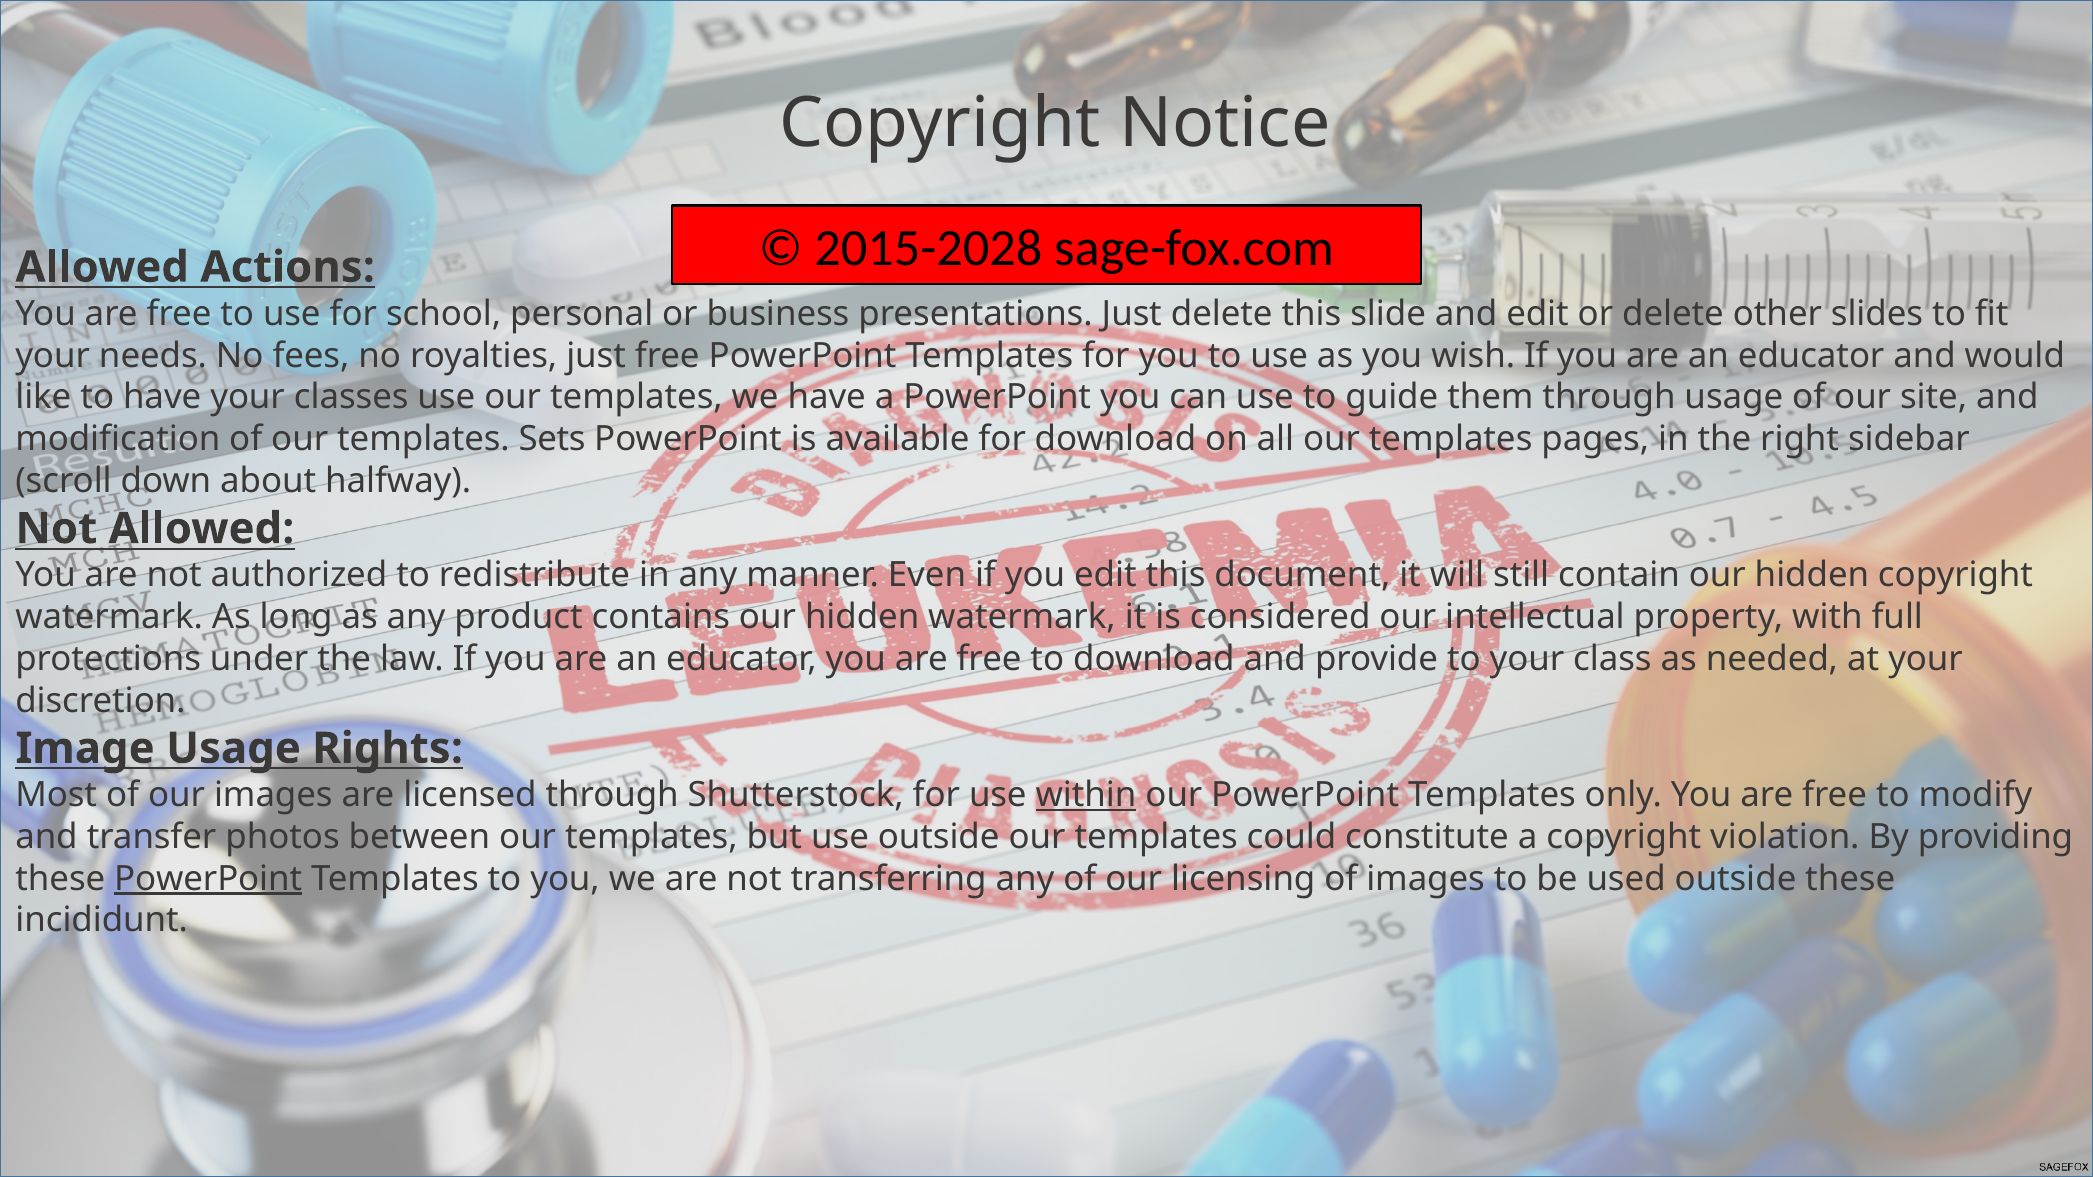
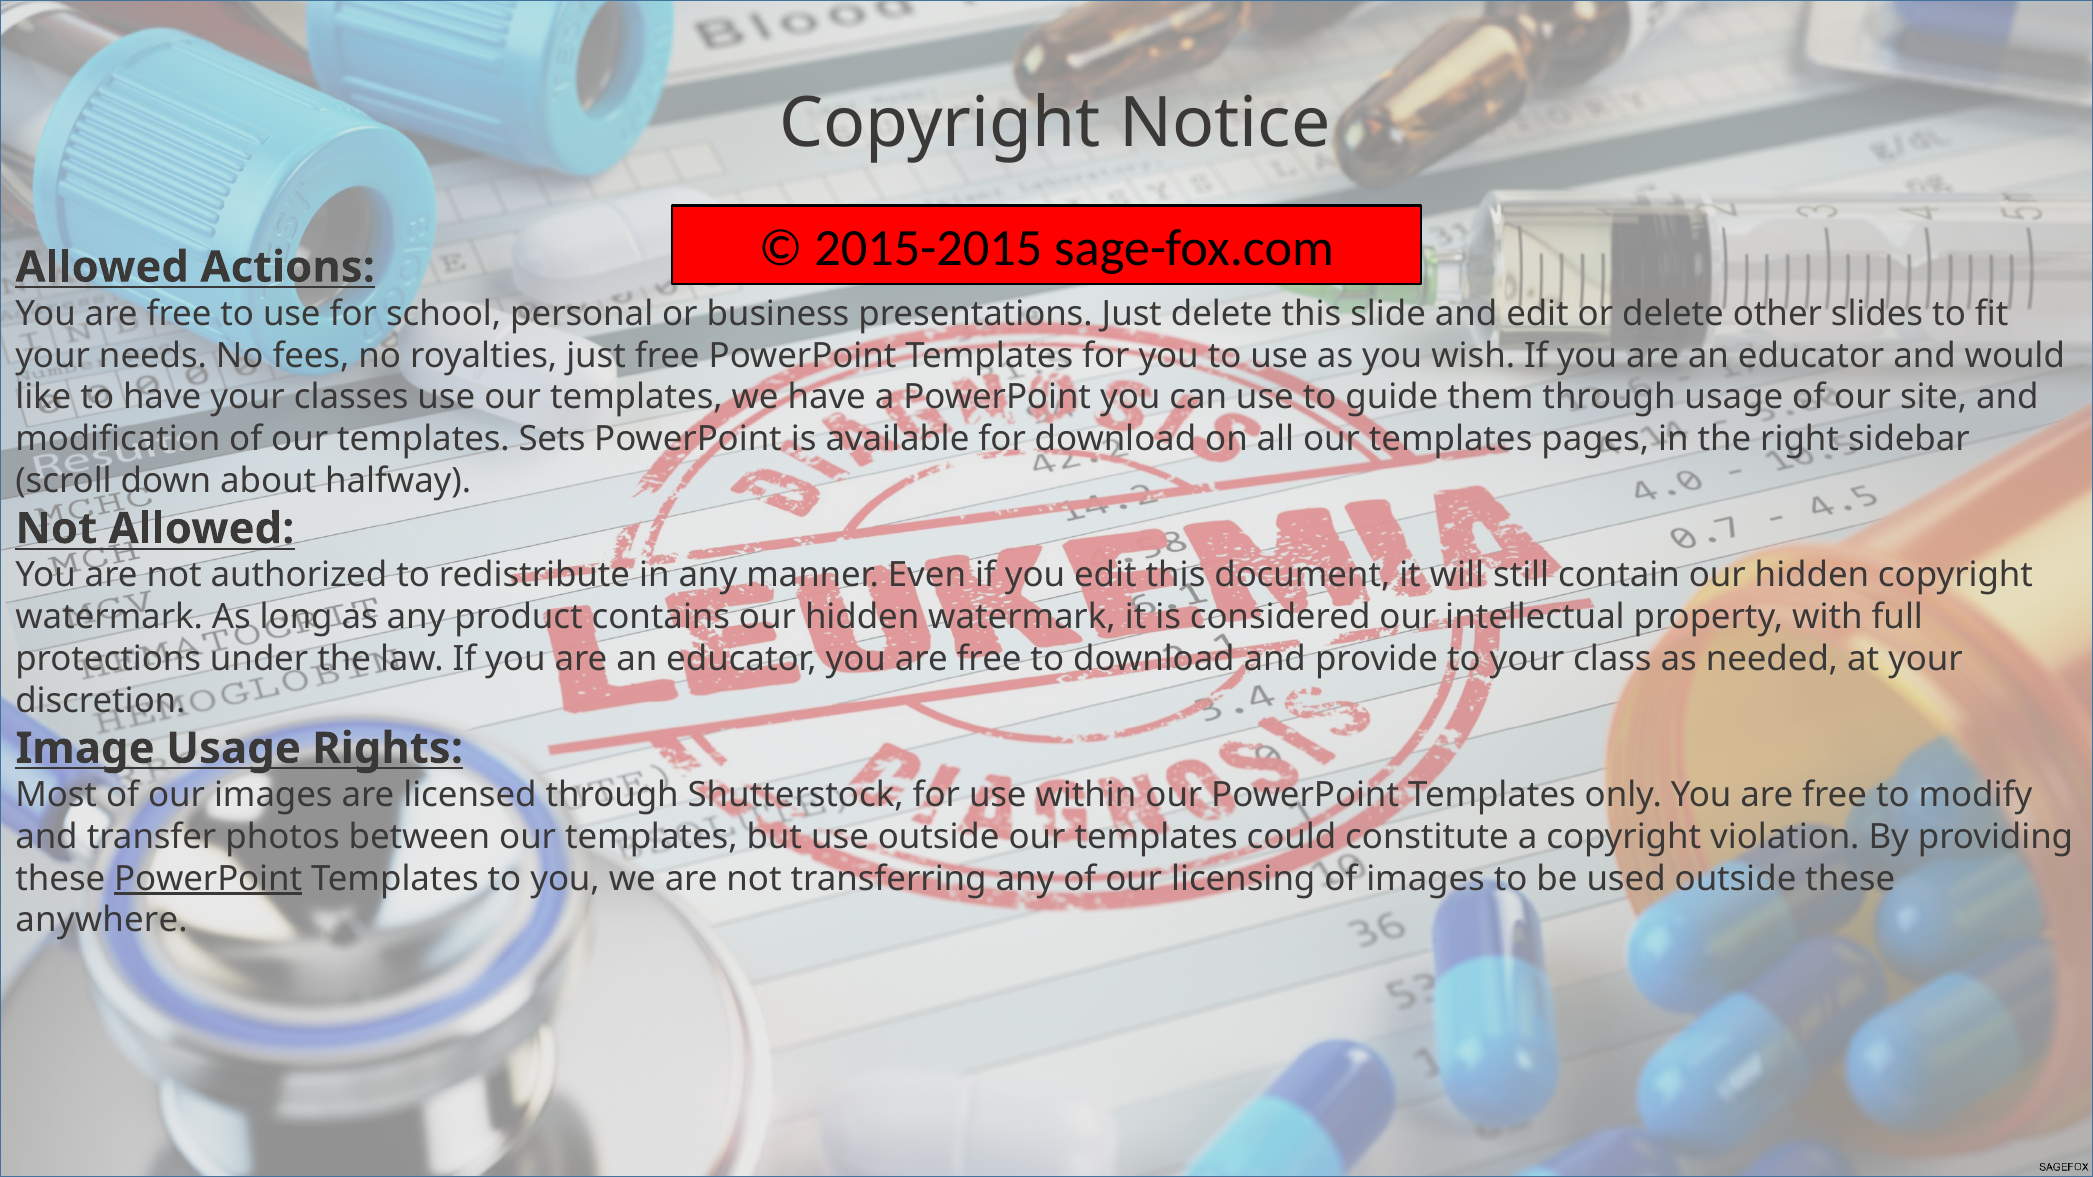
2015-2028: 2015-2028 -> 2015-2015 (928, 248)
within underline: present -> none (1086, 795)
incididunt: incididunt -> anywhere (102, 921)
